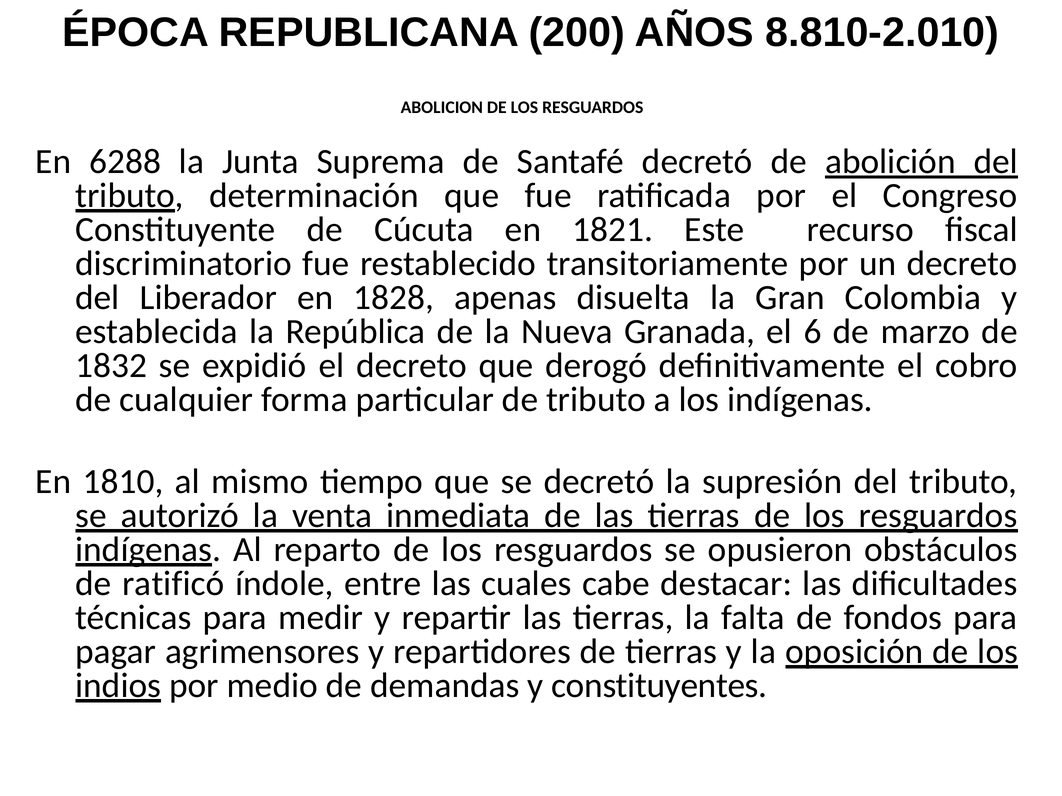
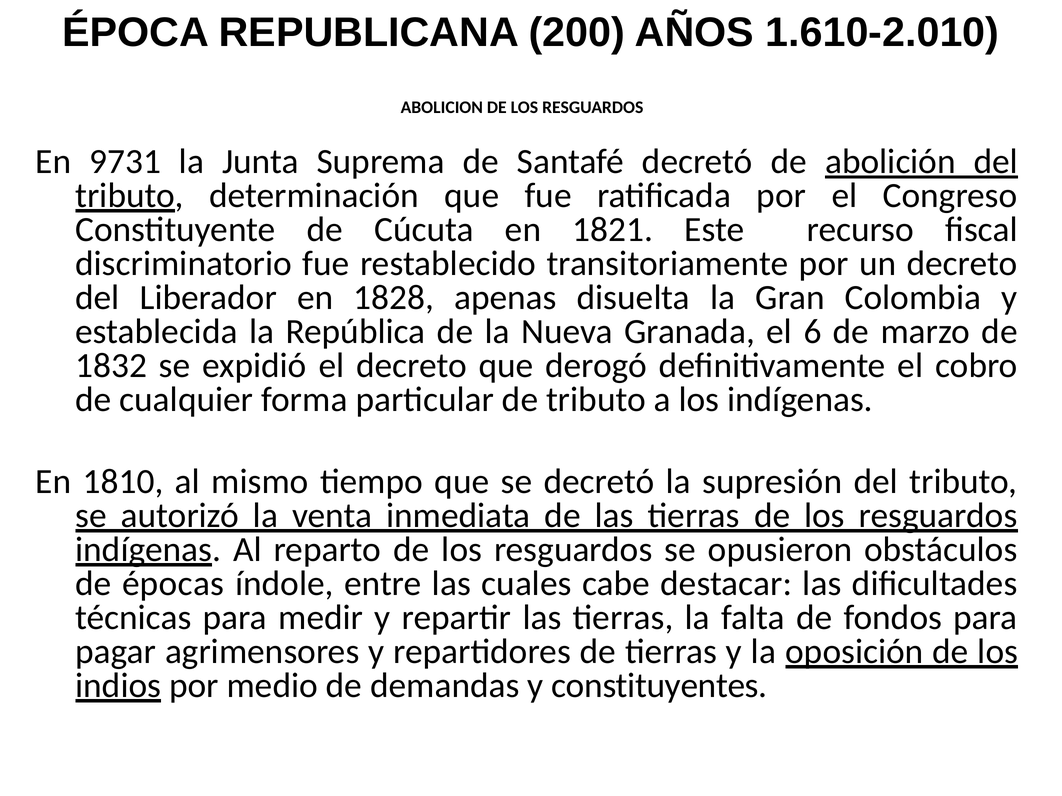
8.810-2.010: 8.810-2.010 -> 1.610-2.010 (882, 33)
6288: 6288 -> 9731 (125, 162)
ratificó: ratificó -> épocas (173, 584)
